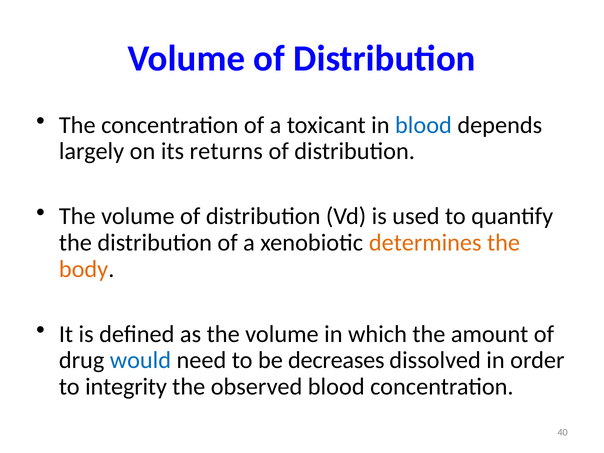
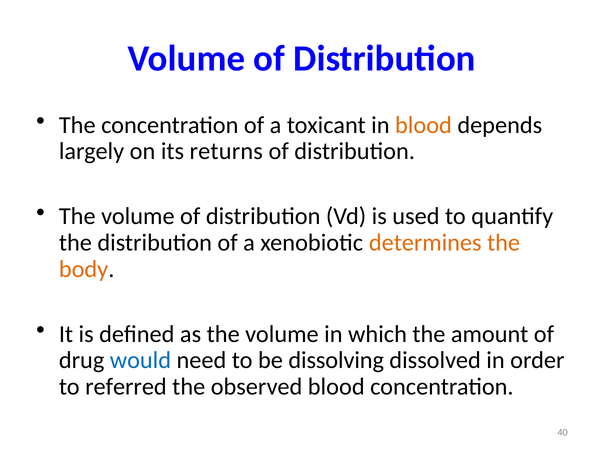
blood colour: blue -> orange (423, 125)
decreases: decreases -> dissolving (336, 360)
integrity: integrity -> referred (126, 387)
